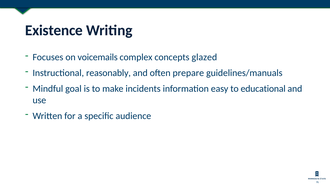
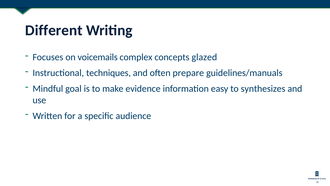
Existence: Existence -> Different (54, 30)
reasonably: reasonably -> techniques (108, 73)
incidents: incidents -> evidence (143, 88)
educational: educational -> synthesizes (263, 88)
